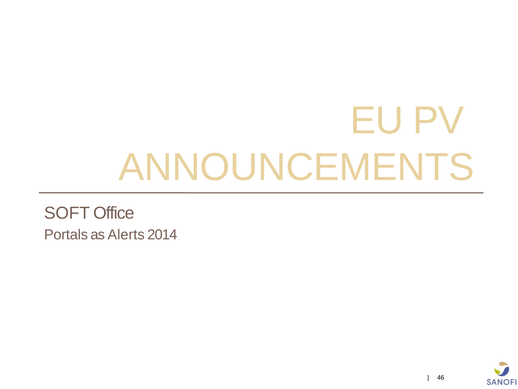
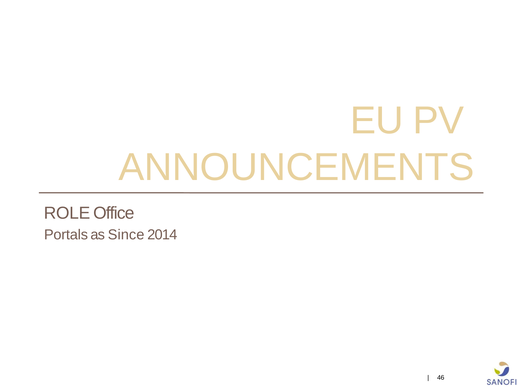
SOFT: SOFT -> ROLE (67, 213)
Alerts: Alerts -> Since (126, 234)
